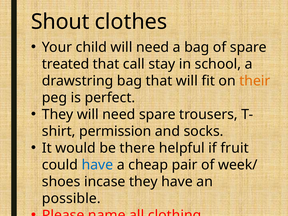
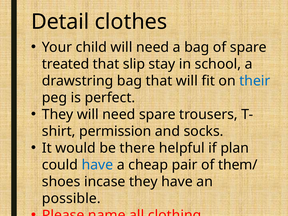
Shout: Shout -> Detail (60, 22)
call: call -> slip (134, 64)
their colour: orange -> blue (255, 81)
fruit: fruit -> plan (235, 148)
week/: week/ -> them/ (238, 165)
